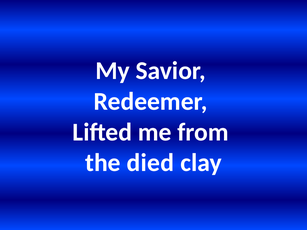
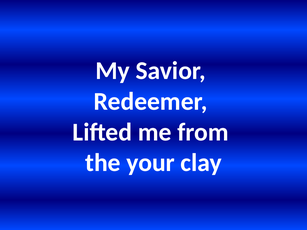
died: died -> your (151, 163)
